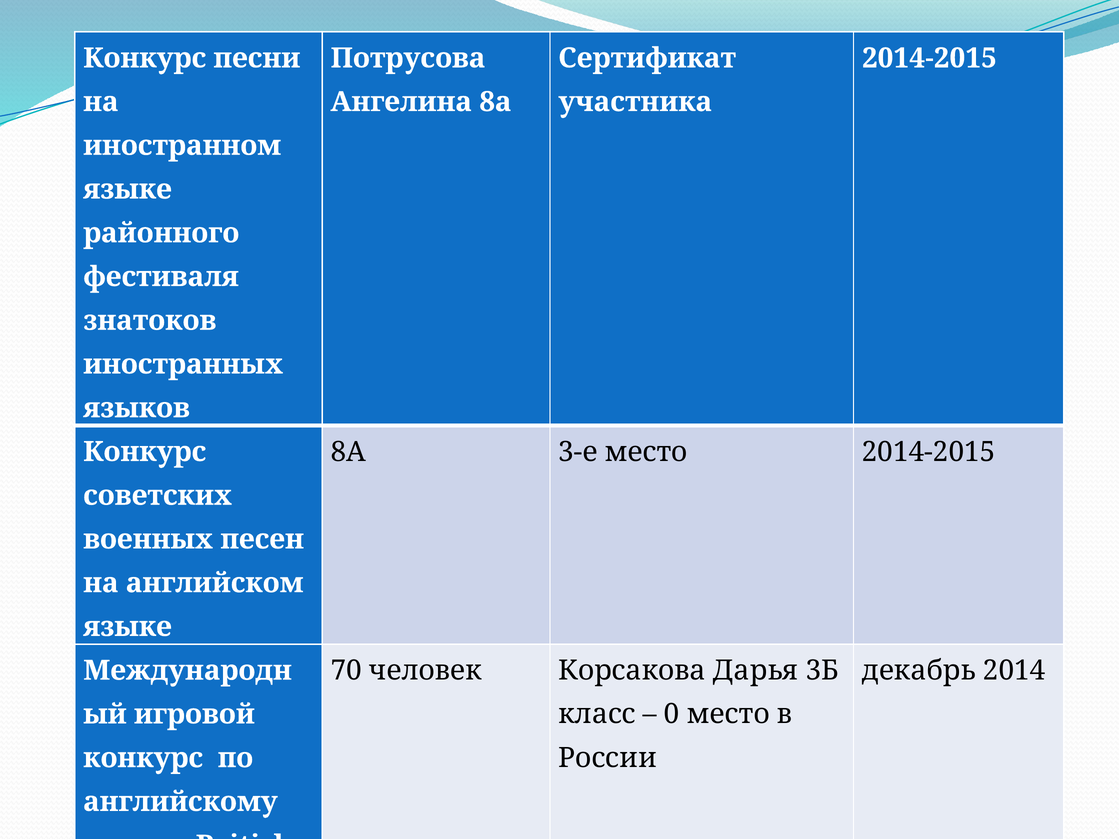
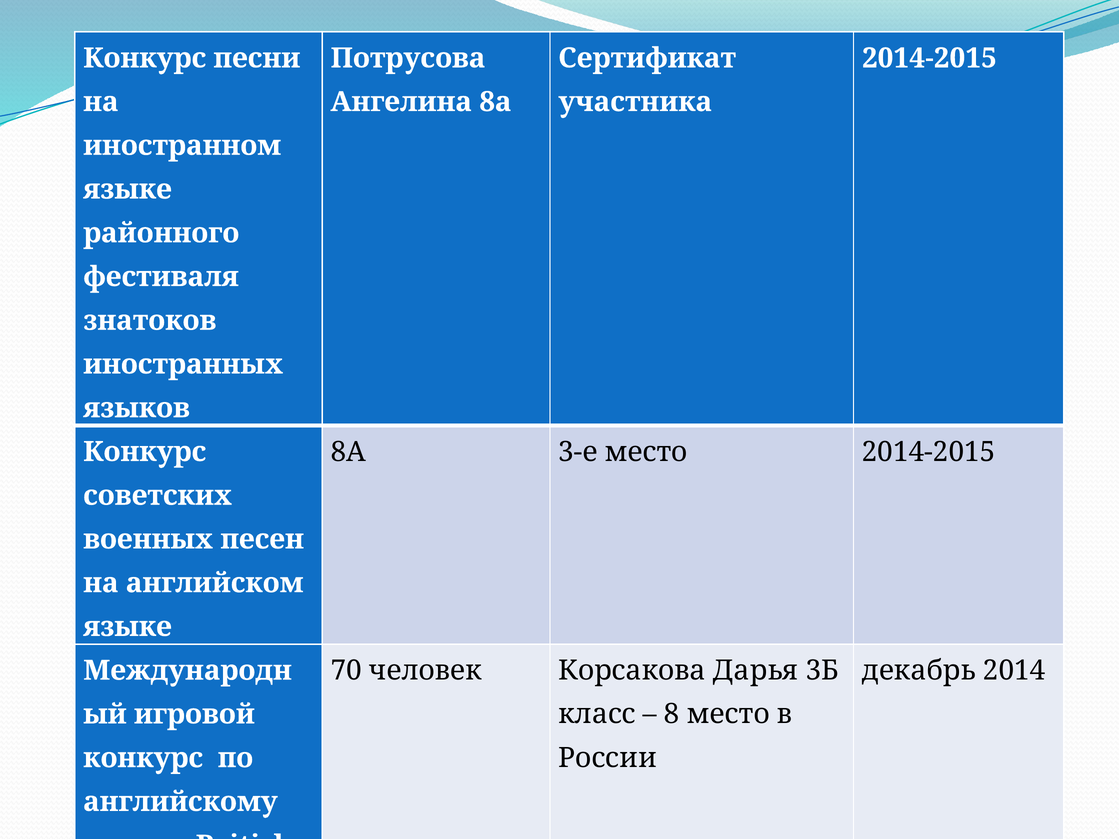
0: 0 -> 8 (672, 714)
